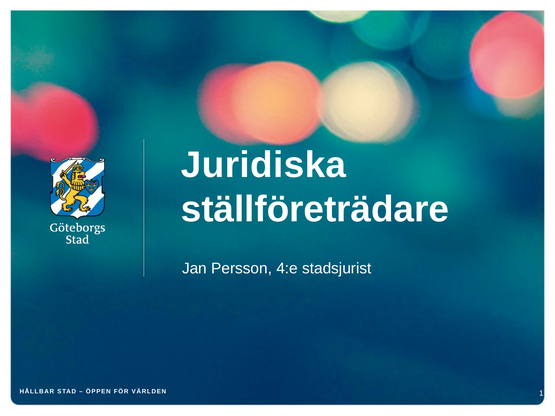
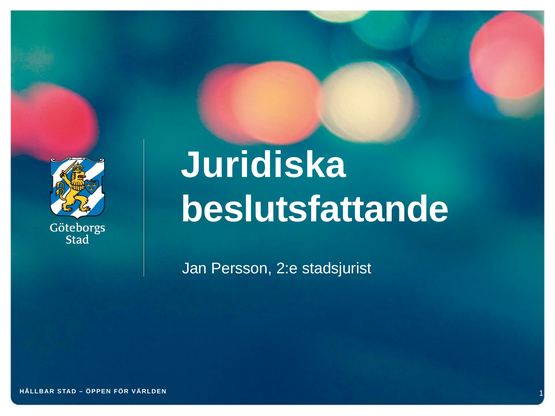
ställföreträdare: ställföreträdare -> beslutsfattande (315, 209)
4:e: 4:e -> 2:e (287, 268)
